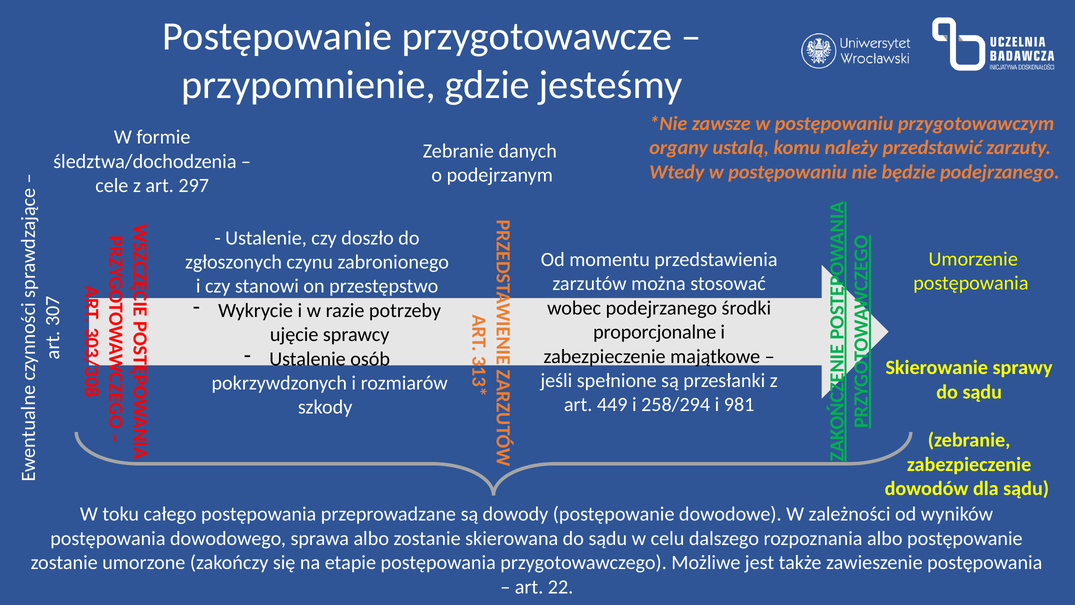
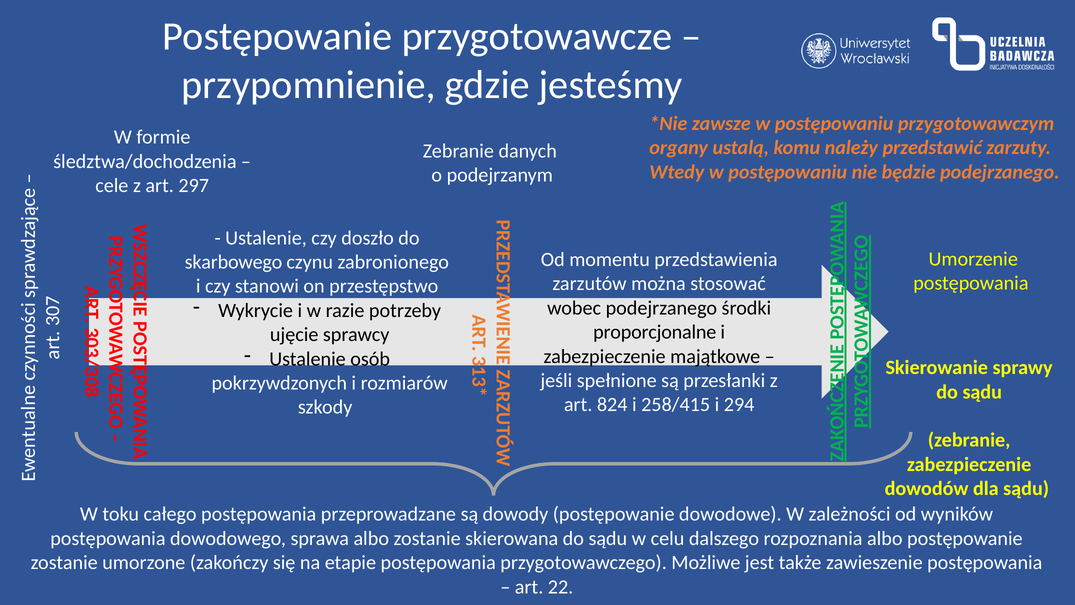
zgłoszonych: zgłoszonych -> skarbowego (234, 262)
449: 449 -> 824 (612, 405)
258/294: 258/294 -> 258/415 (676, 405)
981: 981 -> 294 (739, 405)
